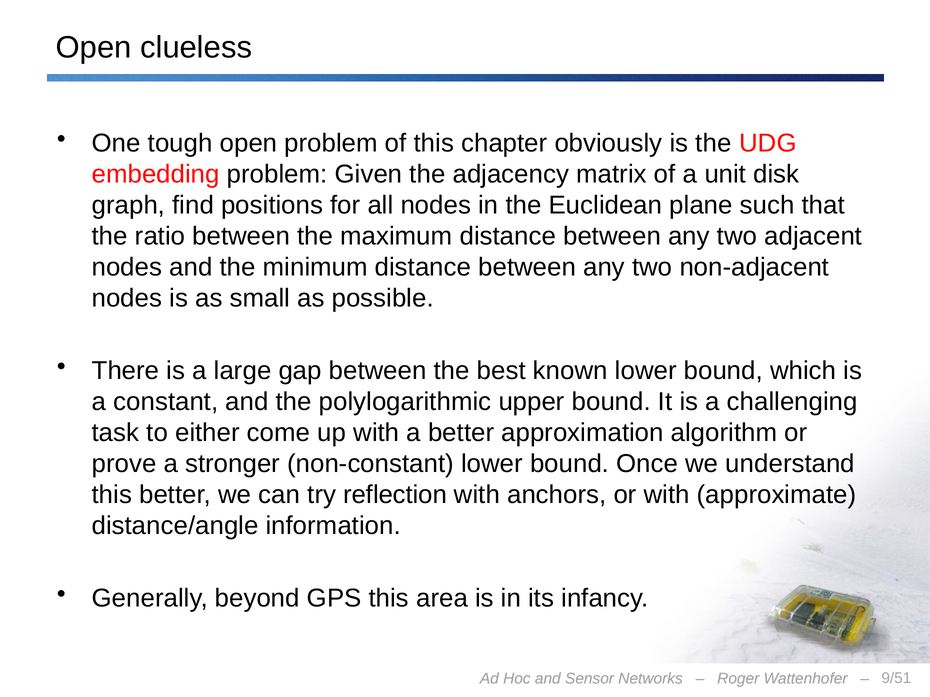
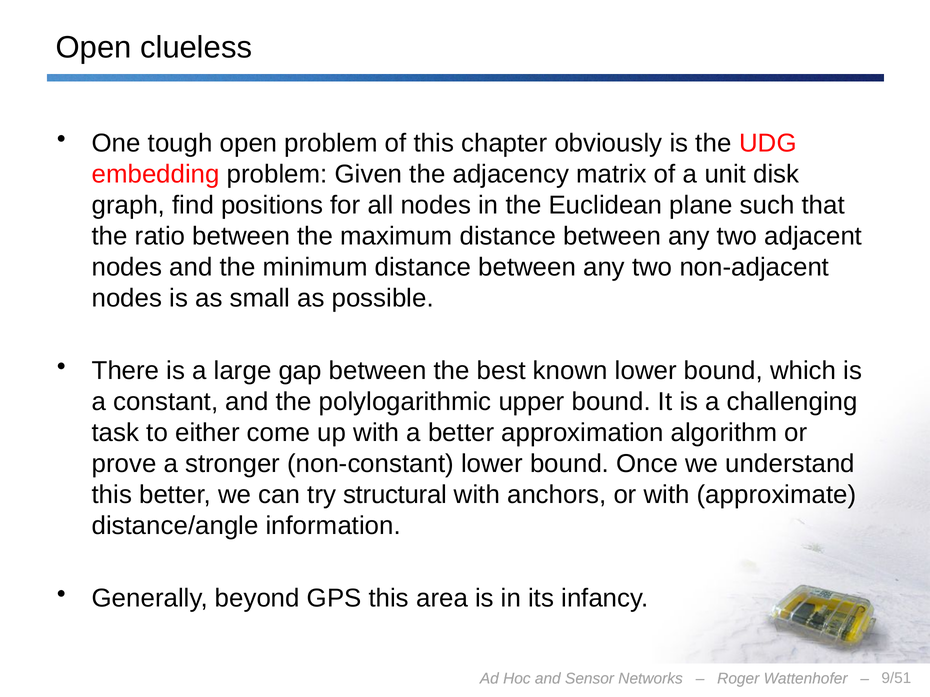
reflection: reflection -> structural (395, 495)
